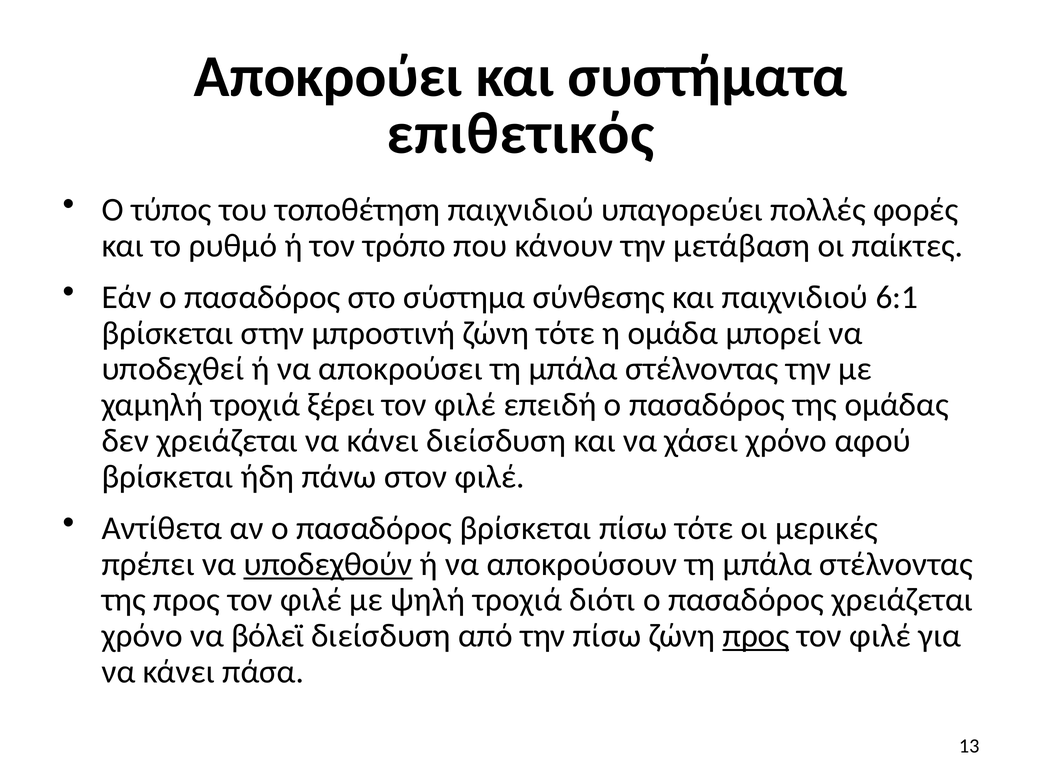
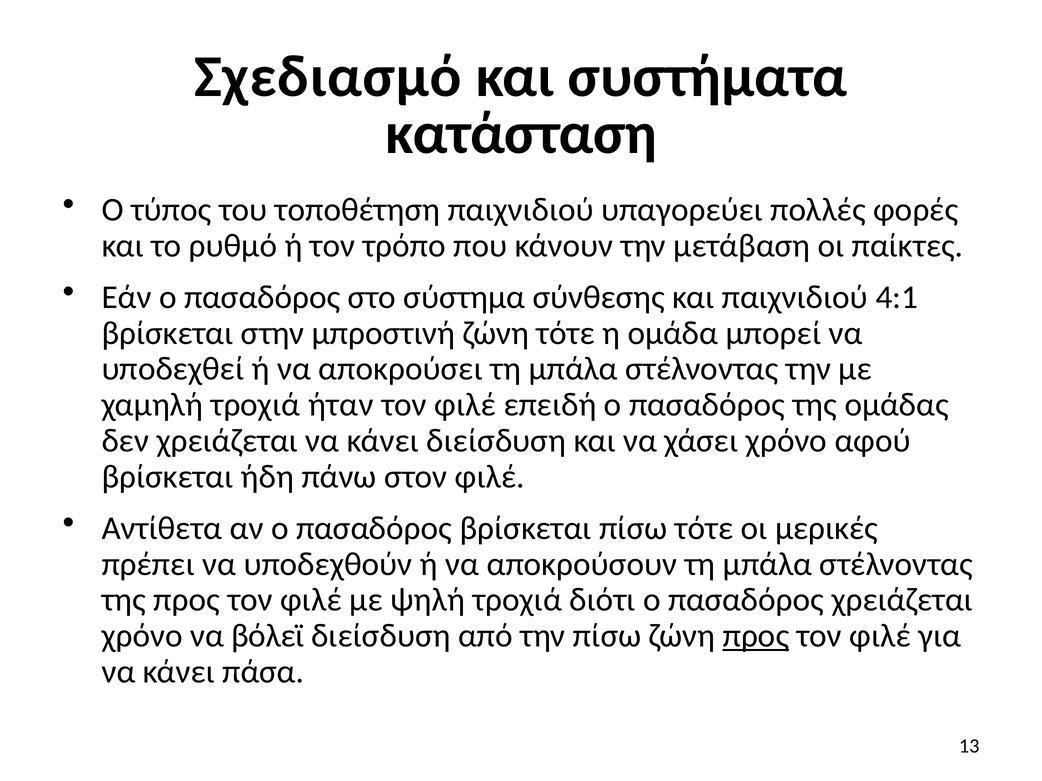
Αποκρούει: Αποκρούει -> Σχεδιασμό (328, 77)
επιθετικός: επιθετικός -> κατάσταση (521, 134)
6:1: 6:1 -> 4:1 (897, 297)
ξέρει: ξέρει -> ήταν (341, 405)
υποδεχθούν underline: present -> none (328, 564)
